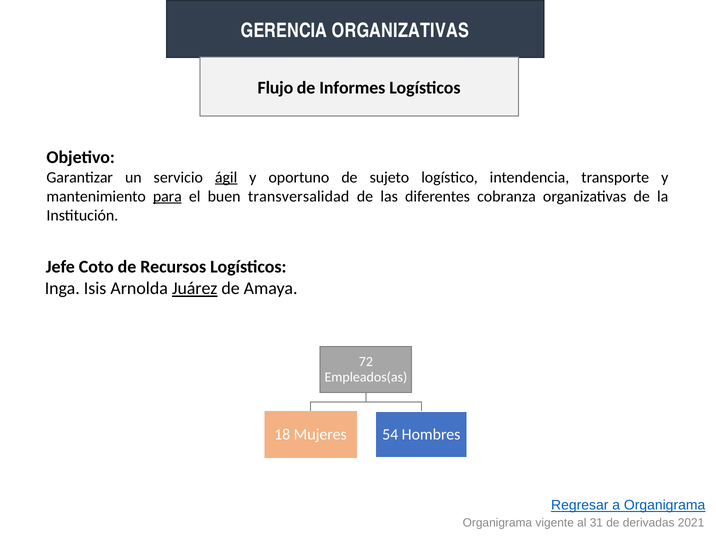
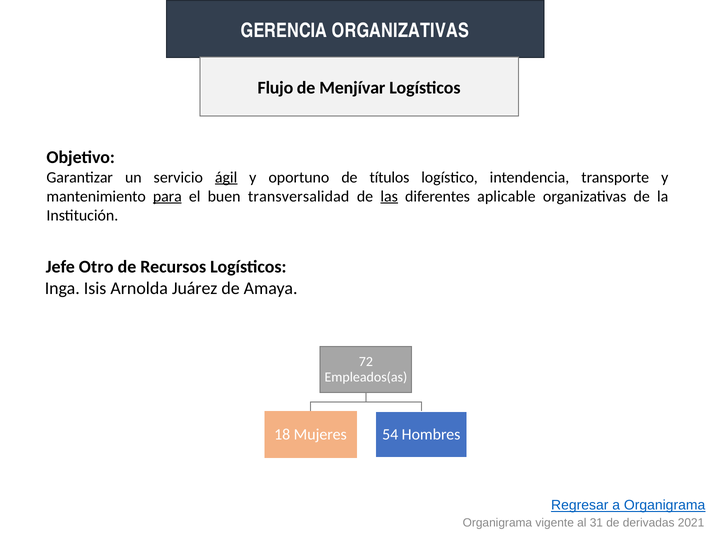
Informes: Informes -> Menjívar (352, 88)
sujeto: sujeto -> títulos (389, 177)
las underline: none -> present (389, 196)
cobranza: cobranza -> aplicable (506, 196)
Coto: Coto -> Otro (96, 267)
Juárez underline: present -> none (195, 289)
